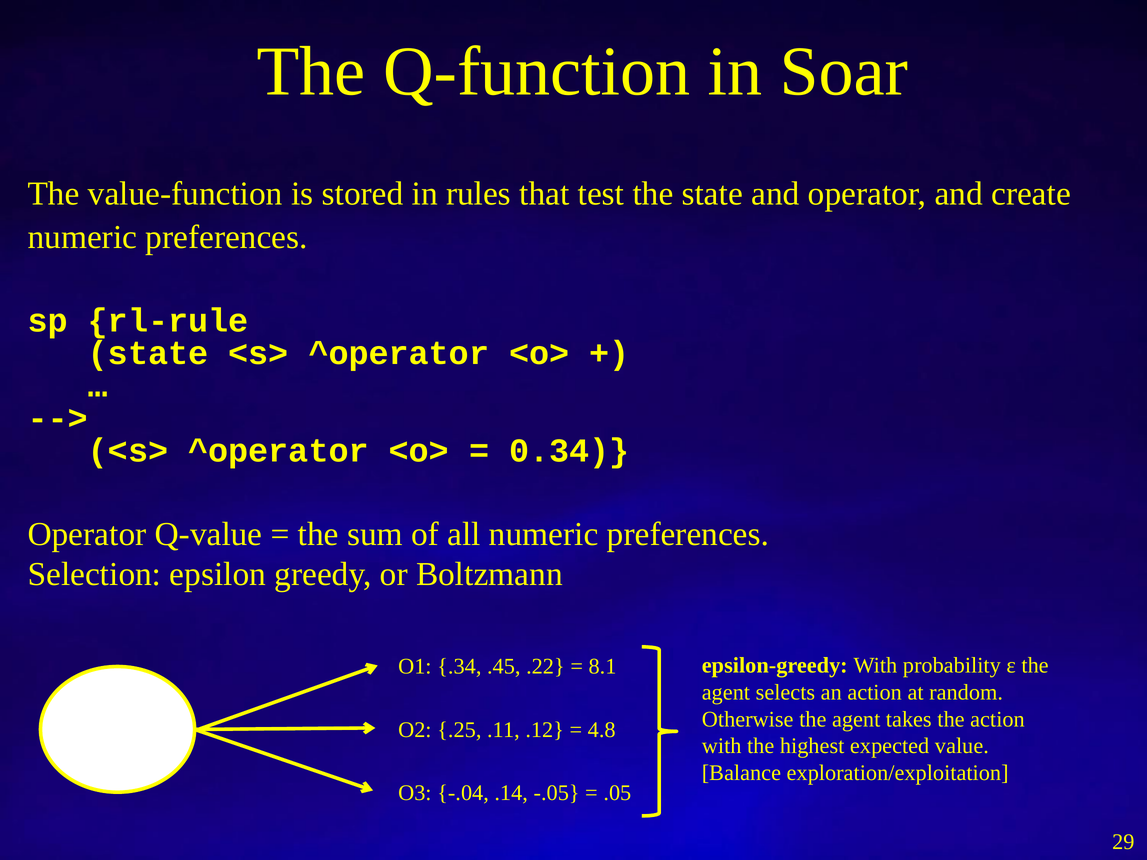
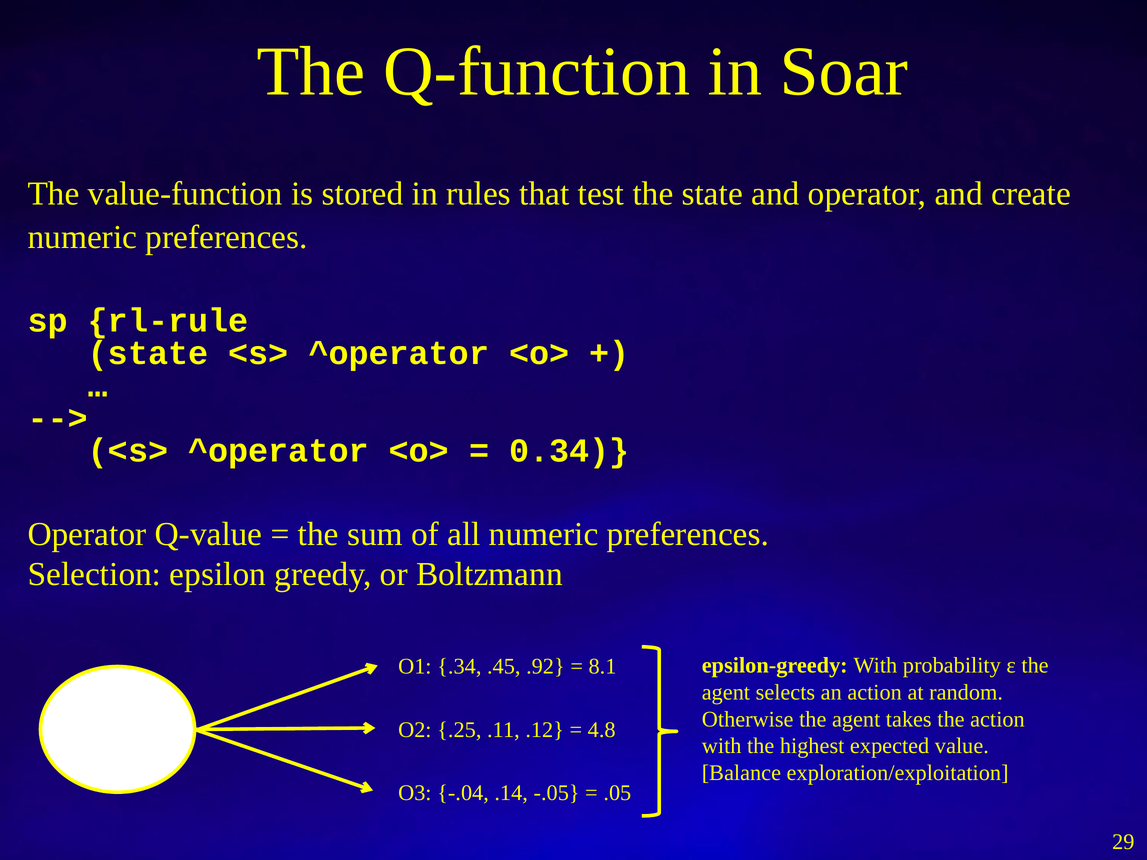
.22: .22 -> .92 (545, 667)
